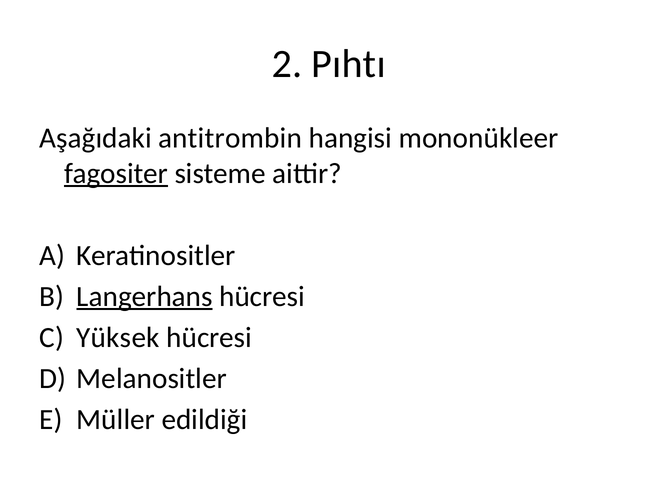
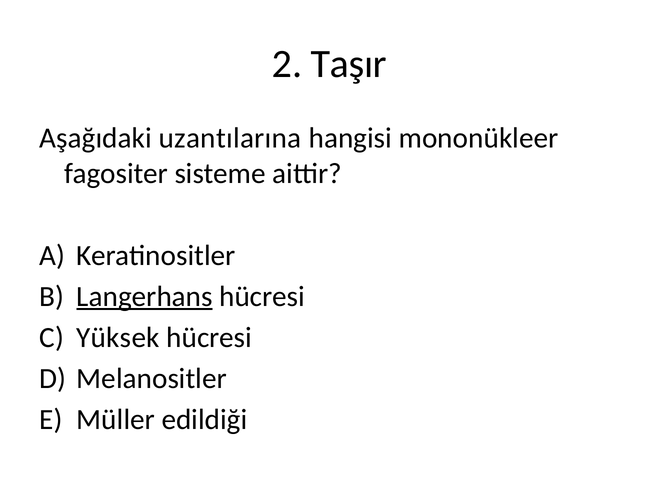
Pıhtı: Pıhtı -> Taşır (349, 64)
antitrombin: antitrombin -> uzantılarına (230, 138)
fagositer underline: present -> none (116, 173)
